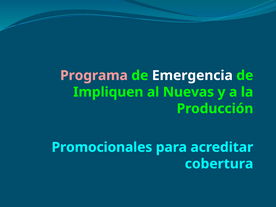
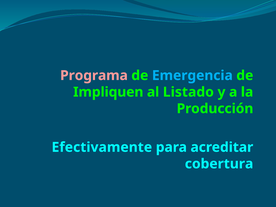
Emergencia colour: white -> light blue (192, 75)
Nuevas: Nuevas -> Listado (188, 92)
Promocionales: Promocionales -> Efectivamente (102, 147)
